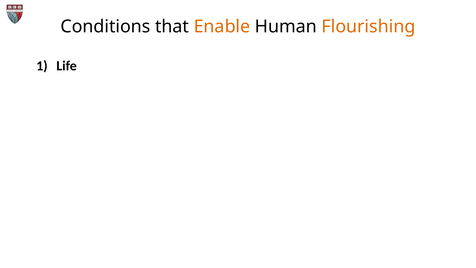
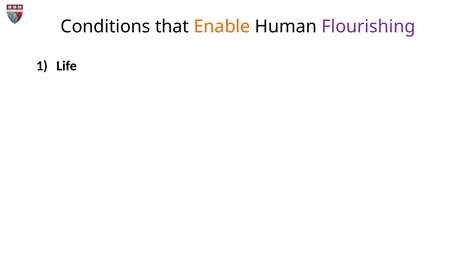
Flourishing colour: orange -> purple (368, 26)
